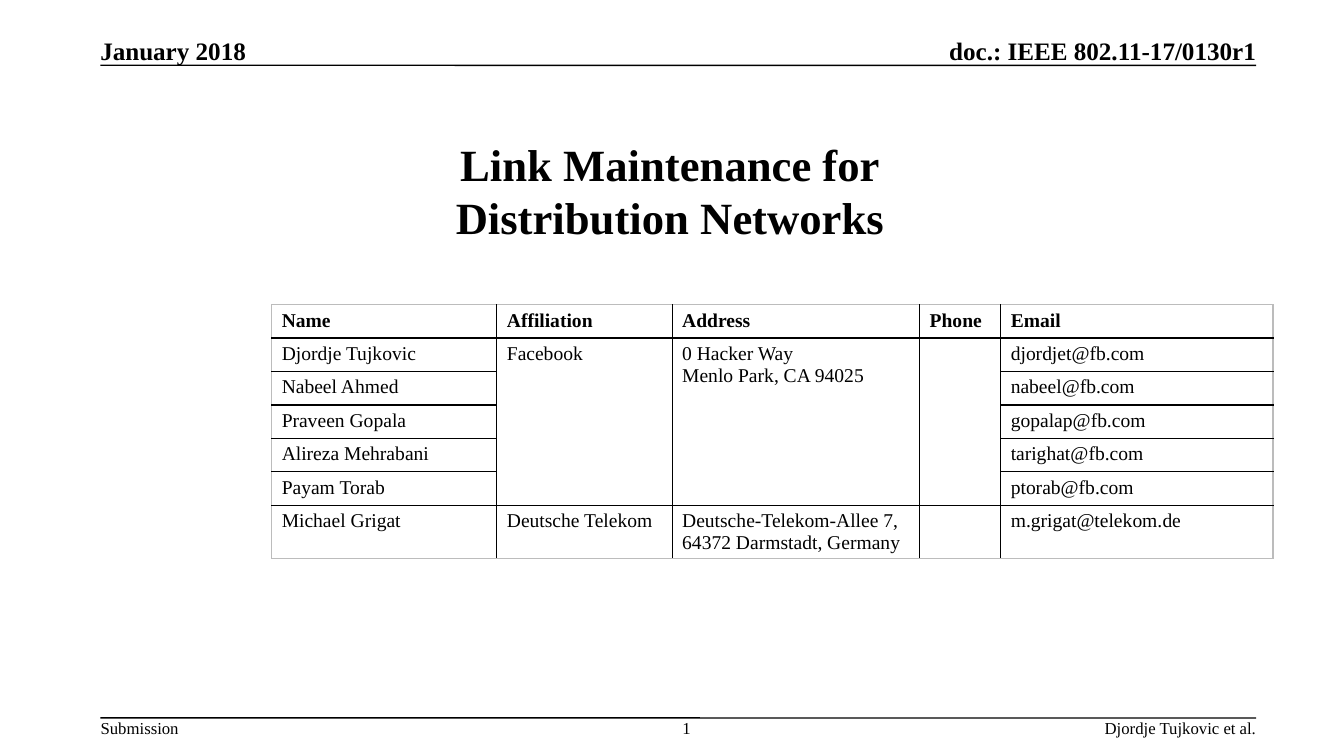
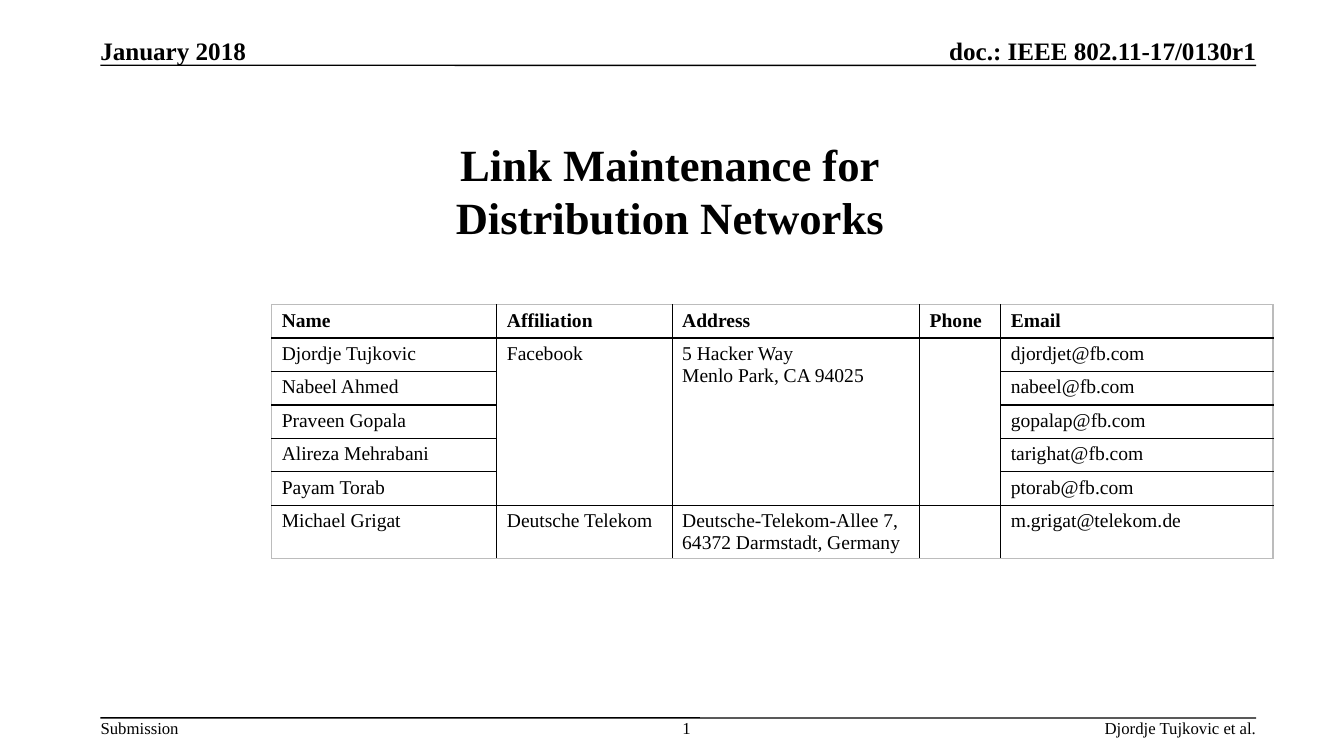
0: 0 -> 5 (687, 354)
